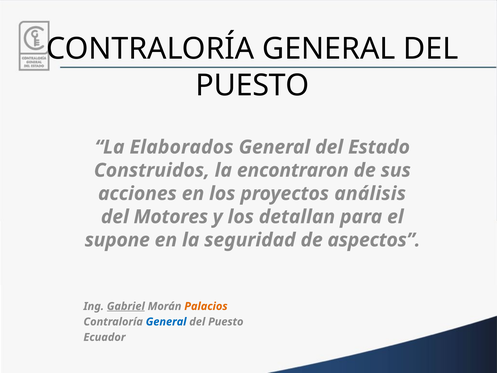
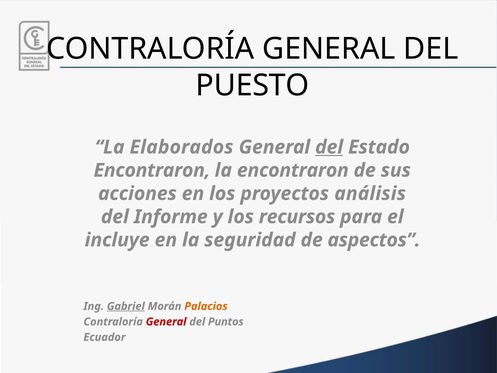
del underline: none -> present (329, 147)
Construidos: Construidos -> Encontraron (152, 170)
Motores: Motores -> Informe (171, 217)
detallan: detallan -> recursos (297, 217)
supone: supone -> incluye (117, 240)
General colour: blue -> red (166, 322)
Puesto: Puesto -> Puntos (226, 322)
